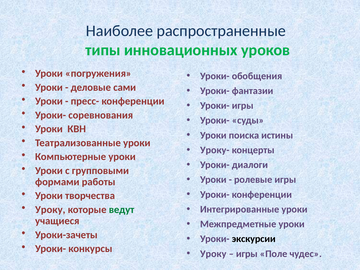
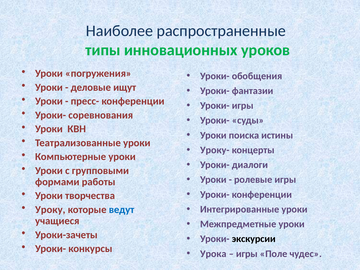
сами: сами -> ищут (125, 87)
ведут colour: green -> blue (122, 210)
Уроку: Уроку -> Урока (213, 254)
